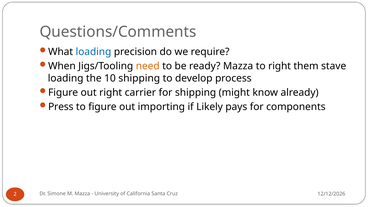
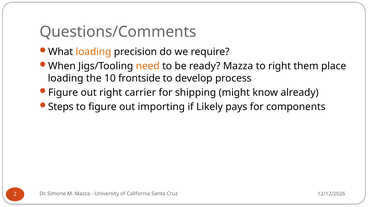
loading colour: blue -> orange (93, 52)
stave: stave -> place (334, 66)
10 shipping: shipping -> frontside (139, 78)
Press: Press -> Steps (61, 107)
